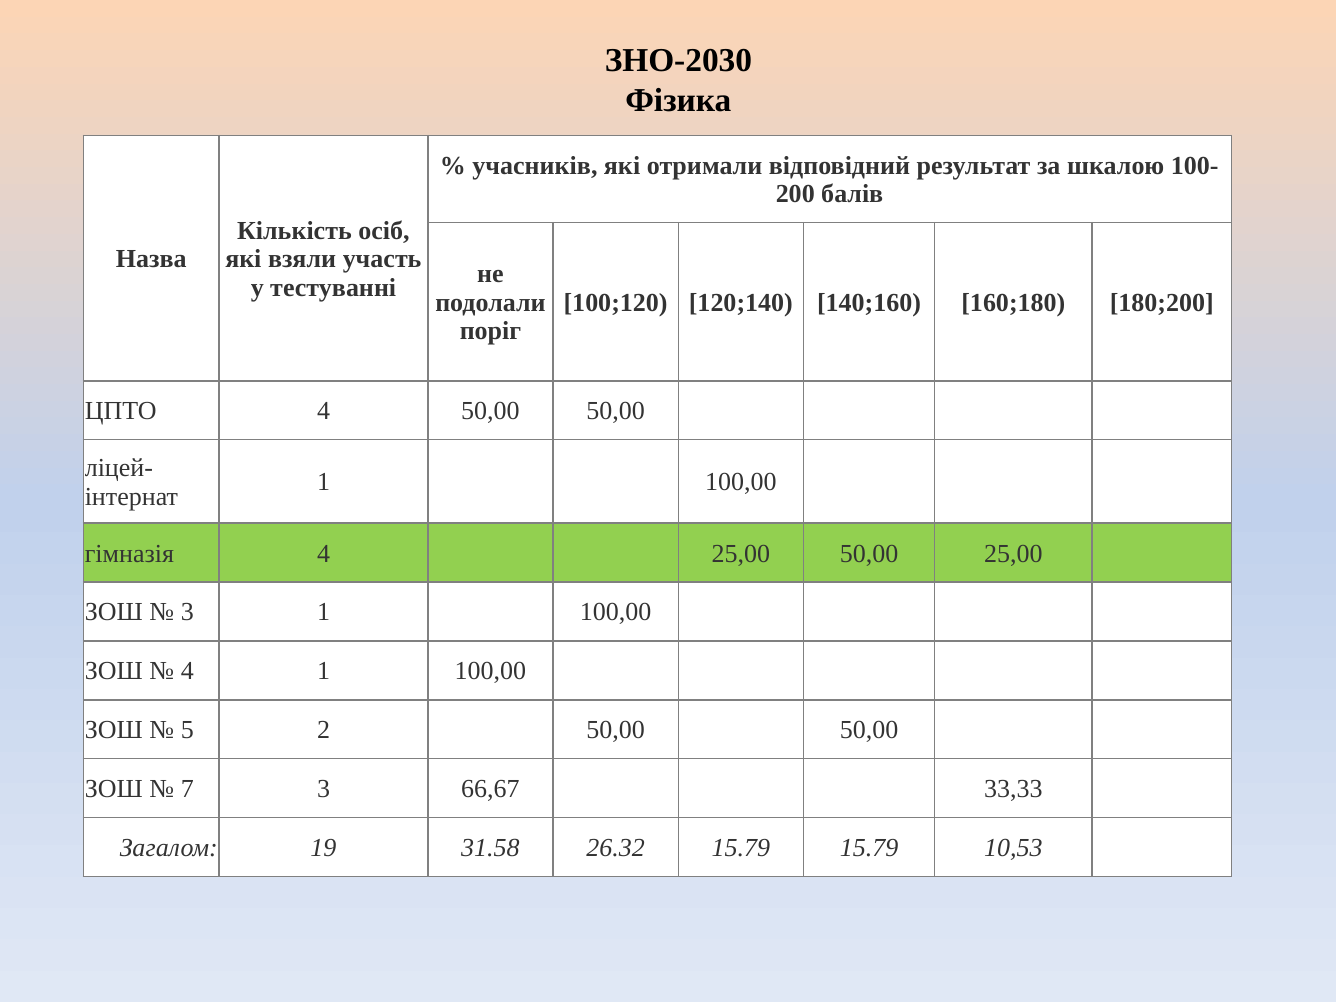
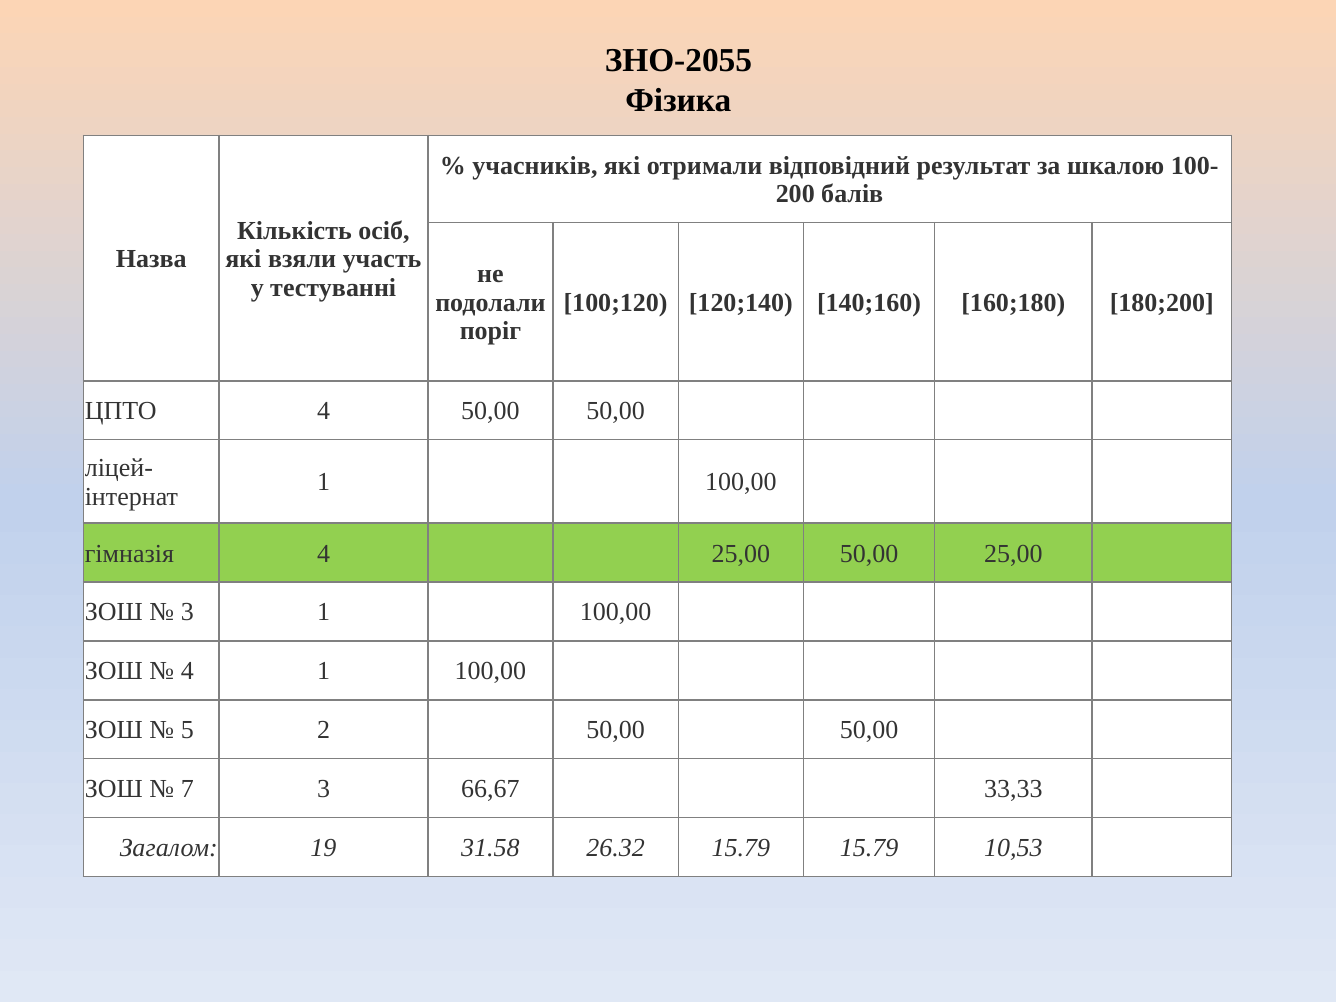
ЗНО-2030: ЗНО-2030 -> ЗНО-2055 (678, 60)
